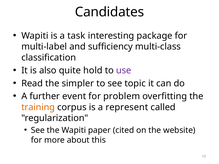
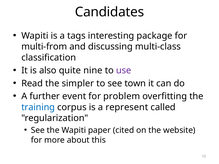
task: task -> tags (76, 36)
multi-label: multi-label -> multi-from (44, 47)
sufficiency: sufficiency -> discussing (110, 47)
hold: hold -> nine (93, 71)
topic: topic -> town (135, 83)
training colour: orange -> blue (38, 107)
